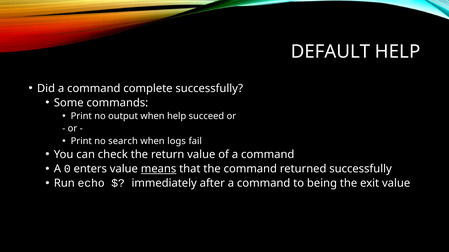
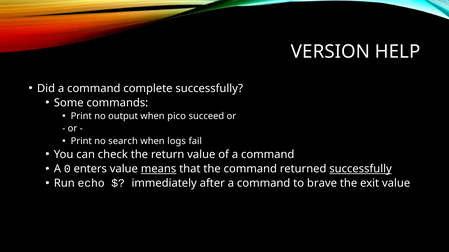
DEFAULT: DEFAULT -> VERSION (330, 52)
when help: help -> pico (177, 116)
successfully underline: none -> present (361, 169)
being: being -> brave (322, 184)
